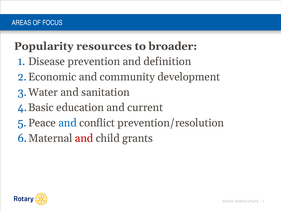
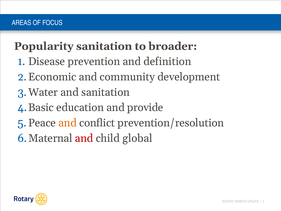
Popularity resources: resources -> sanitation (104, 46)
current: current -> provide (145, 107)
and colour: blue -> orange (68, 123)
child grants: grants -> global (138, 138)
